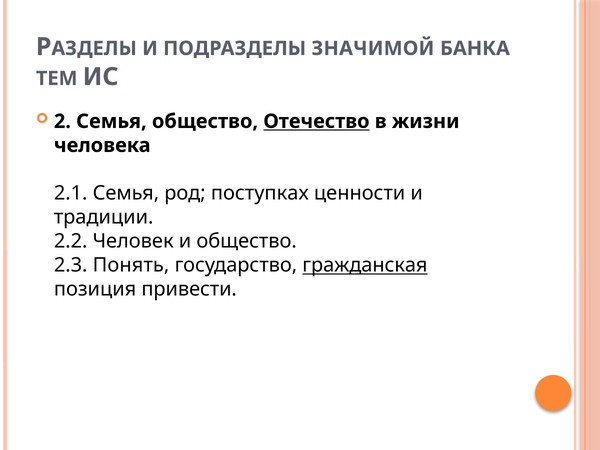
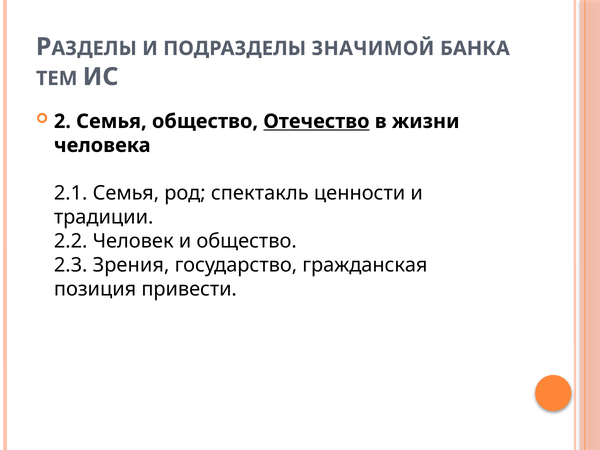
поступках: поступках -> спектакль (260, 193)
Понять: Понять -> Зрения (131, 265)
гражданская underline: present -> none (365, 265)
